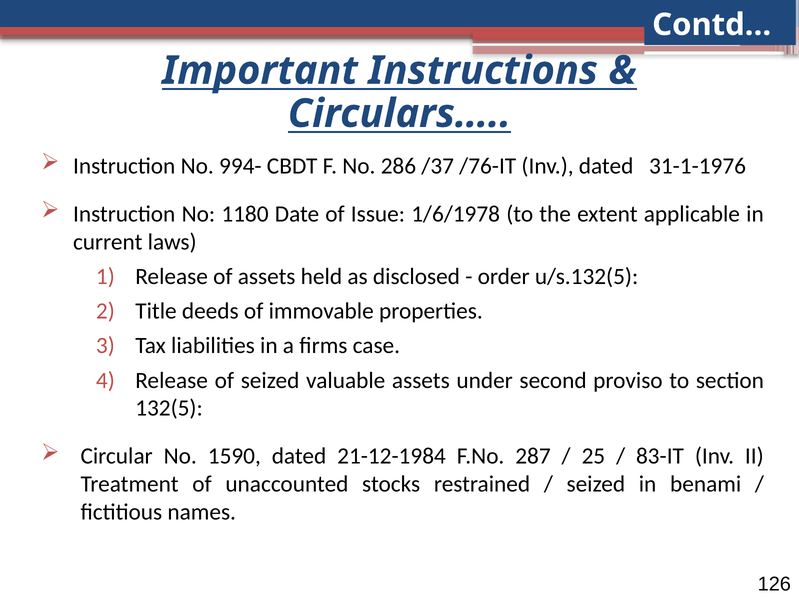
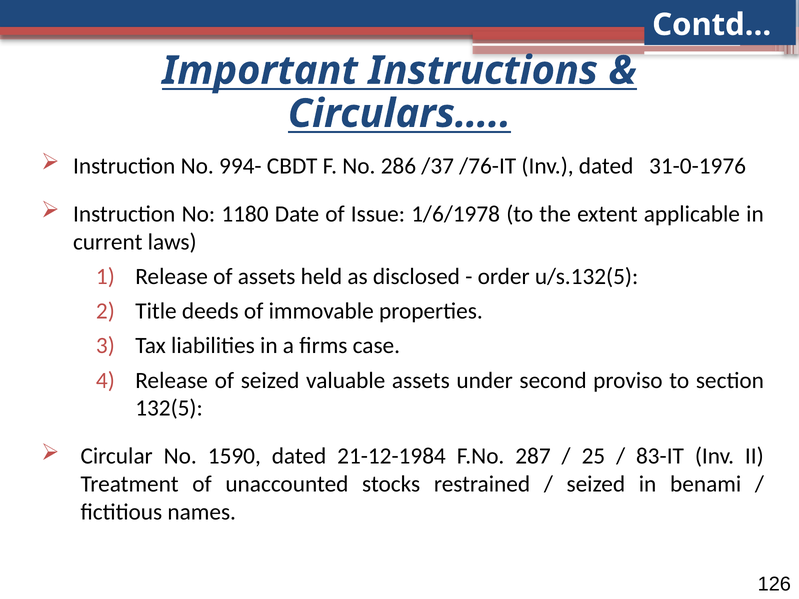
31-1-1976: 31-1-1976 -> 31-0-1976 (698, 166)
